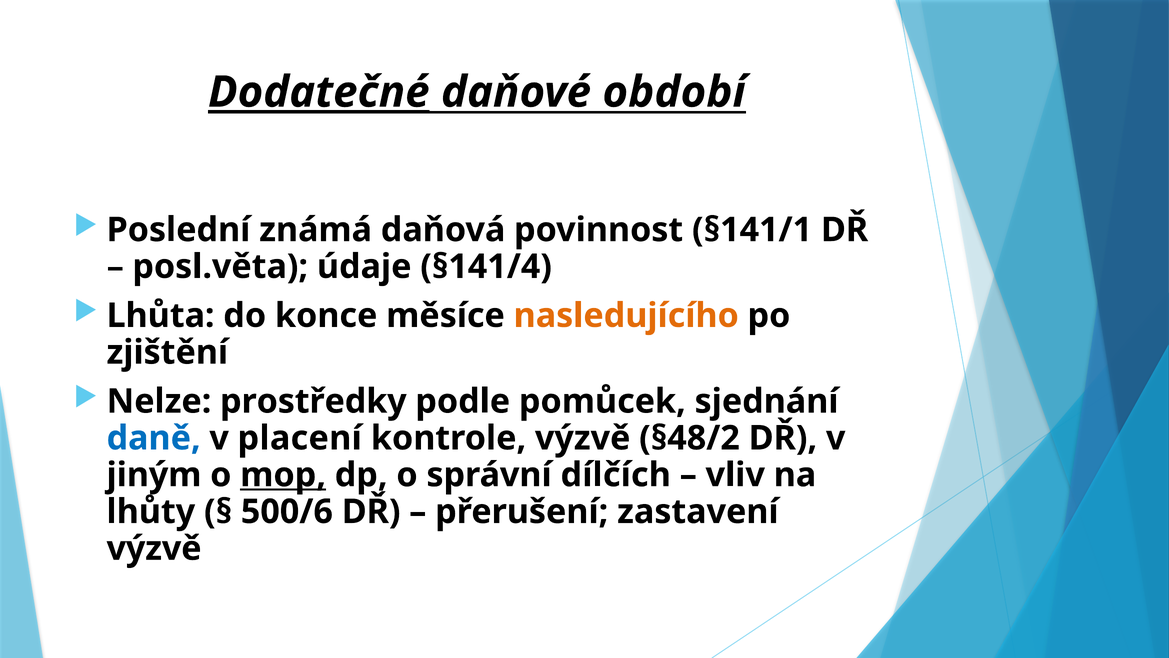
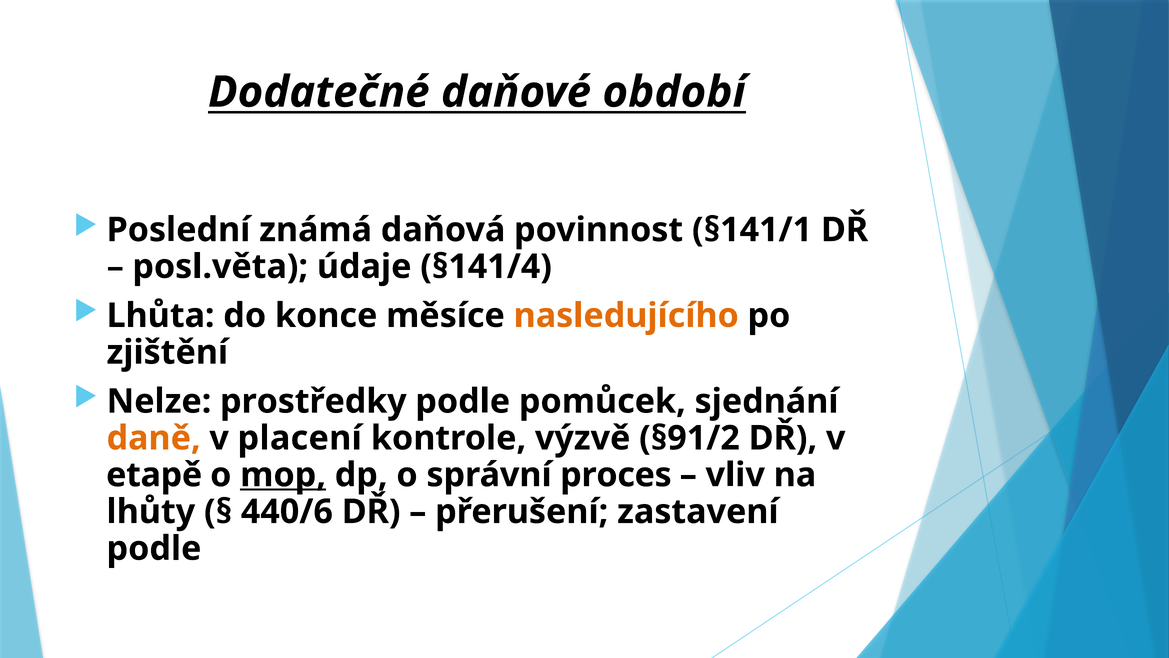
Dodatečné underline: present -> none (319, 92)
daně colour: blue -> orange (154, 438)
§48/2: §48/2 -> §91/2 (690, 438)
jiným: jiným -> etapě (154, 475)
dílčích: dílčích -> proces (616, 475)
500/6: 500/6 -> 440/6 (287, 511)
výzvě: výzvě -> podle (154, 548)
